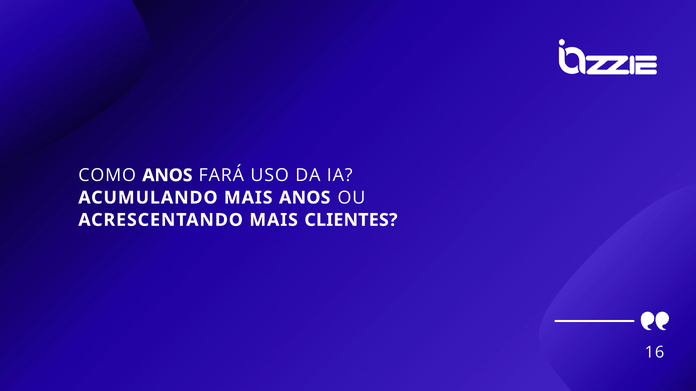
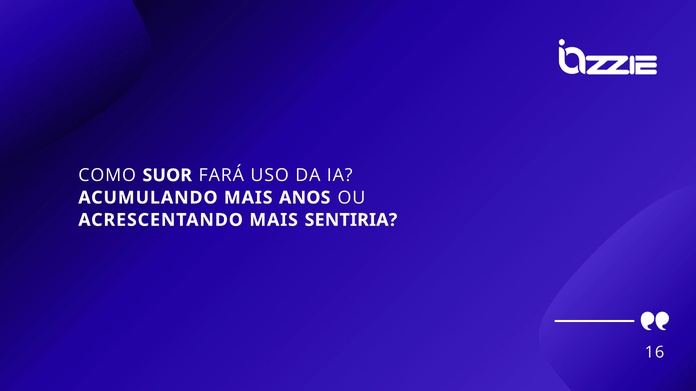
COMO ANOS: ANOS -> SUOR (167, 176)
CLIENTES: CLIENTES -> SENTIRIA (351, 220)
